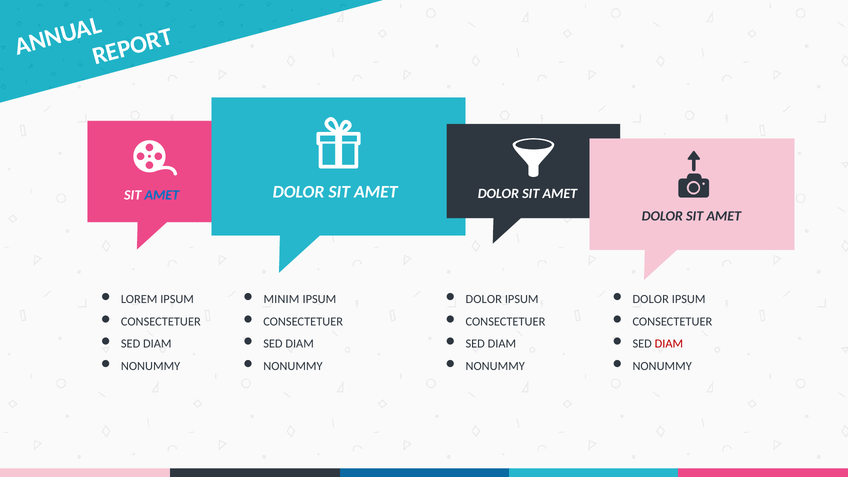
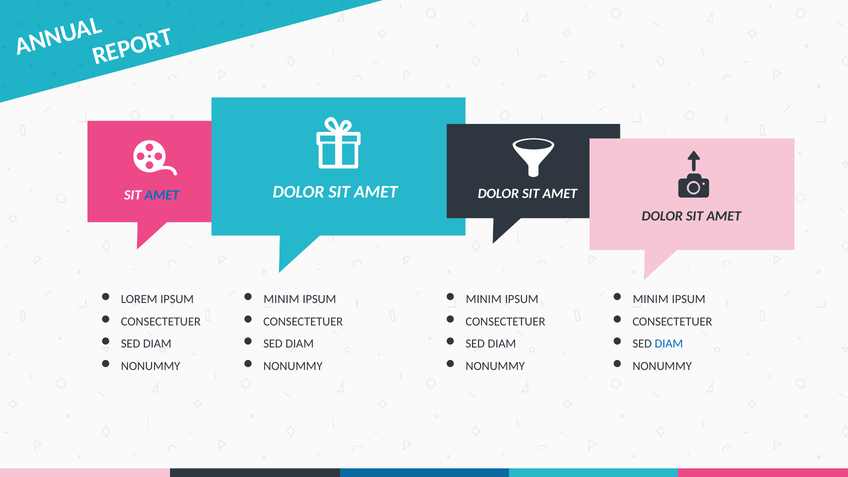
DOLOR: DOLOR -> MINIM (484, 299)
DOLOR: DOLOR -> MINIM (651, 299)
DIAM colour: red -> blue (669, 344)
